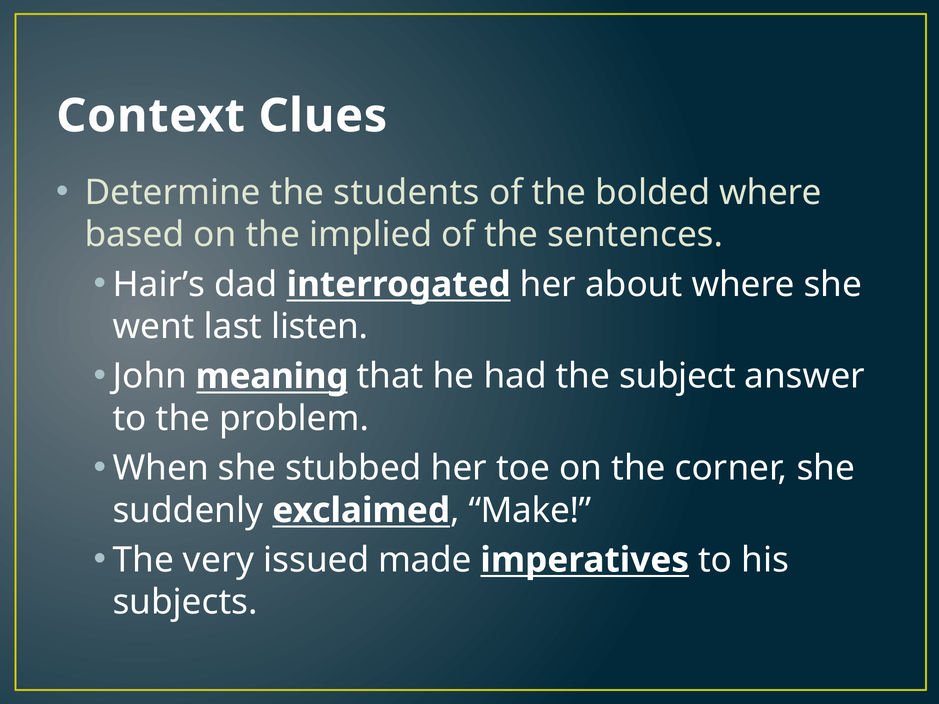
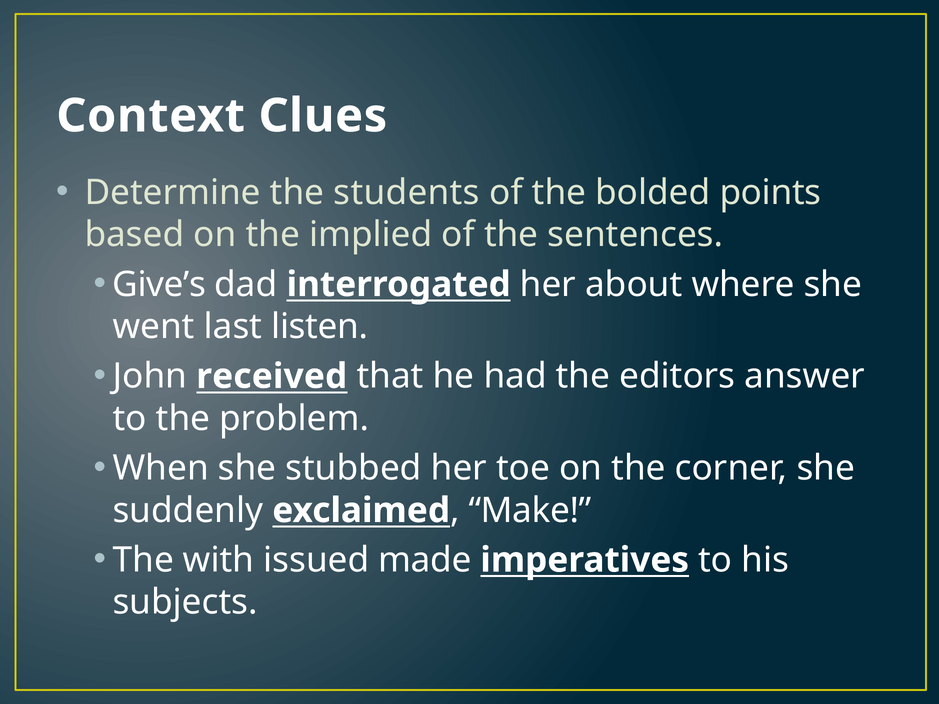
bolded where: where -> points (770, 193)
Hair’s: Hair’s -> Give’s (159, 285)
meaning: meaning -> received (272, 376)
subject: subject -> editors (677, 376)
very: very -> with (219, 560)
